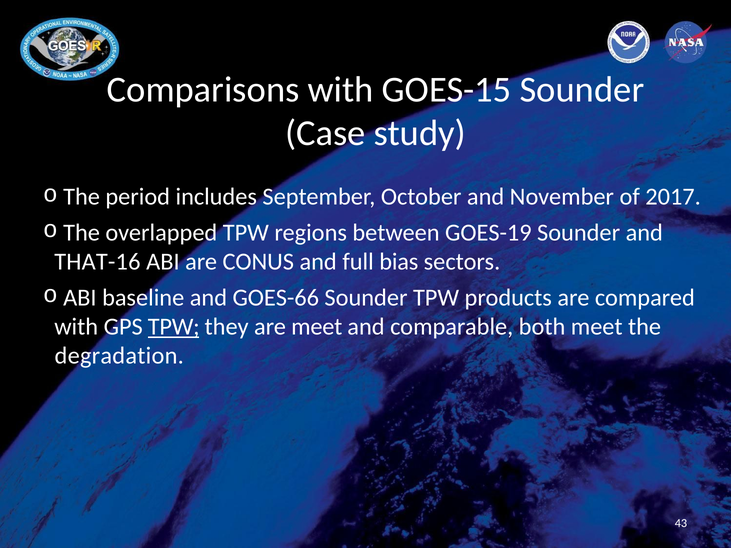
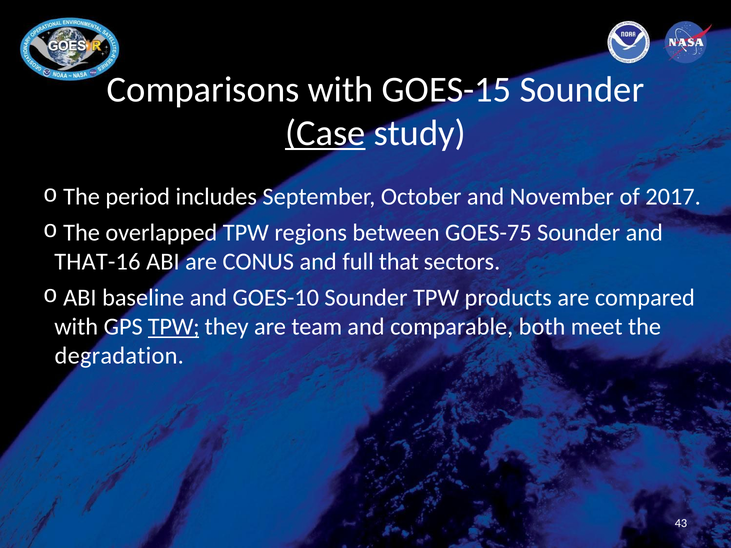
Case underline: none -> present (325, 133)
GOES-19: GOES-19 -> GOES-75 (488, 233)
bias: bias -> that (399, 262)
GOES-66: GOES-66 -> GOES-10 (276, 298)
are meet: meet -> team (317, 327)
